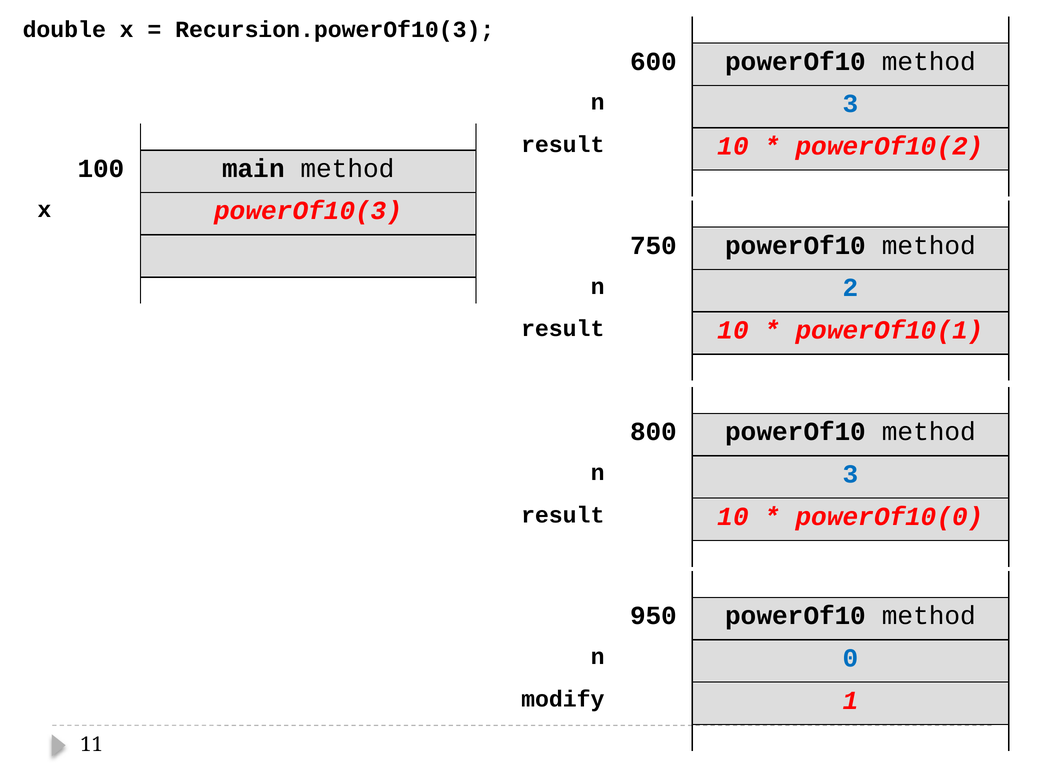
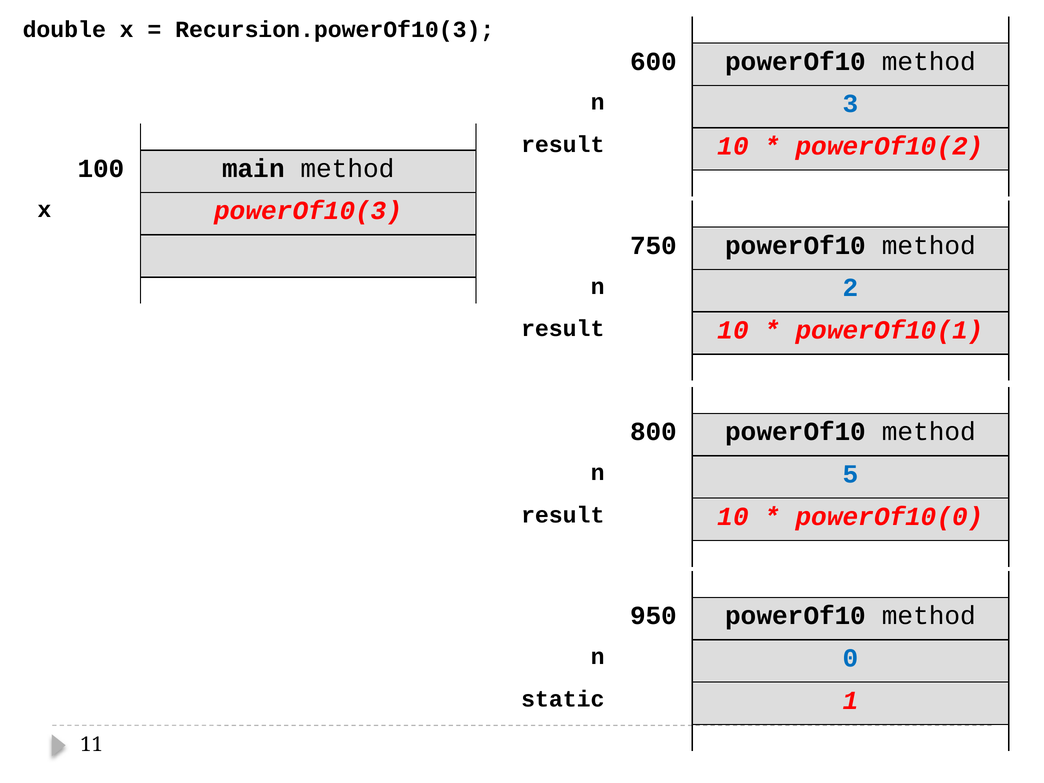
3: 3 -> 5 (851, 474)
modify: modify -> static (563, 699)
